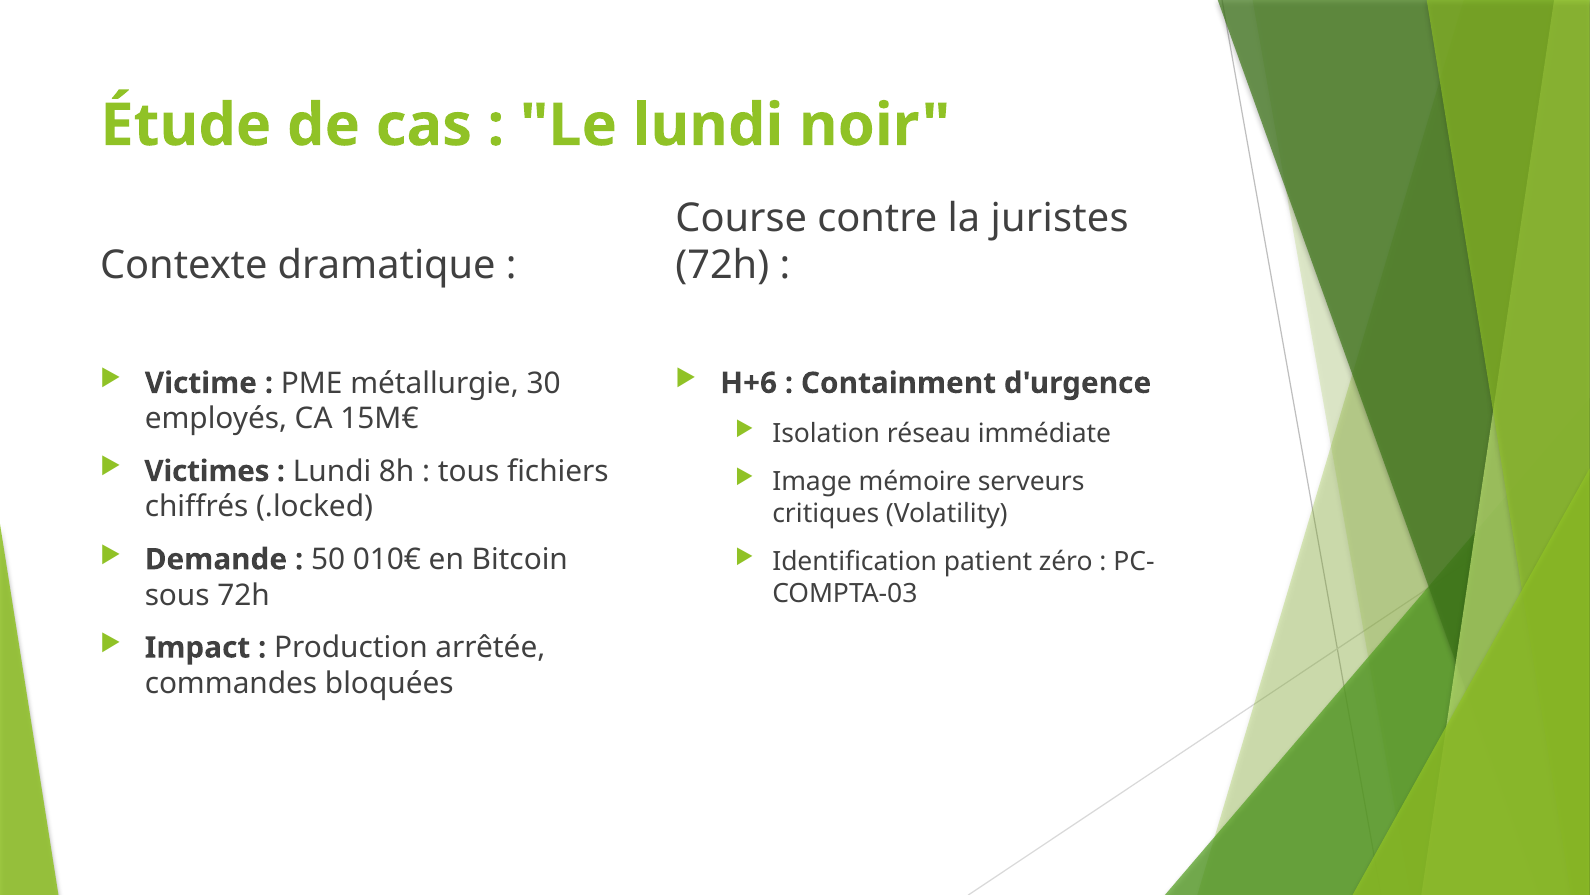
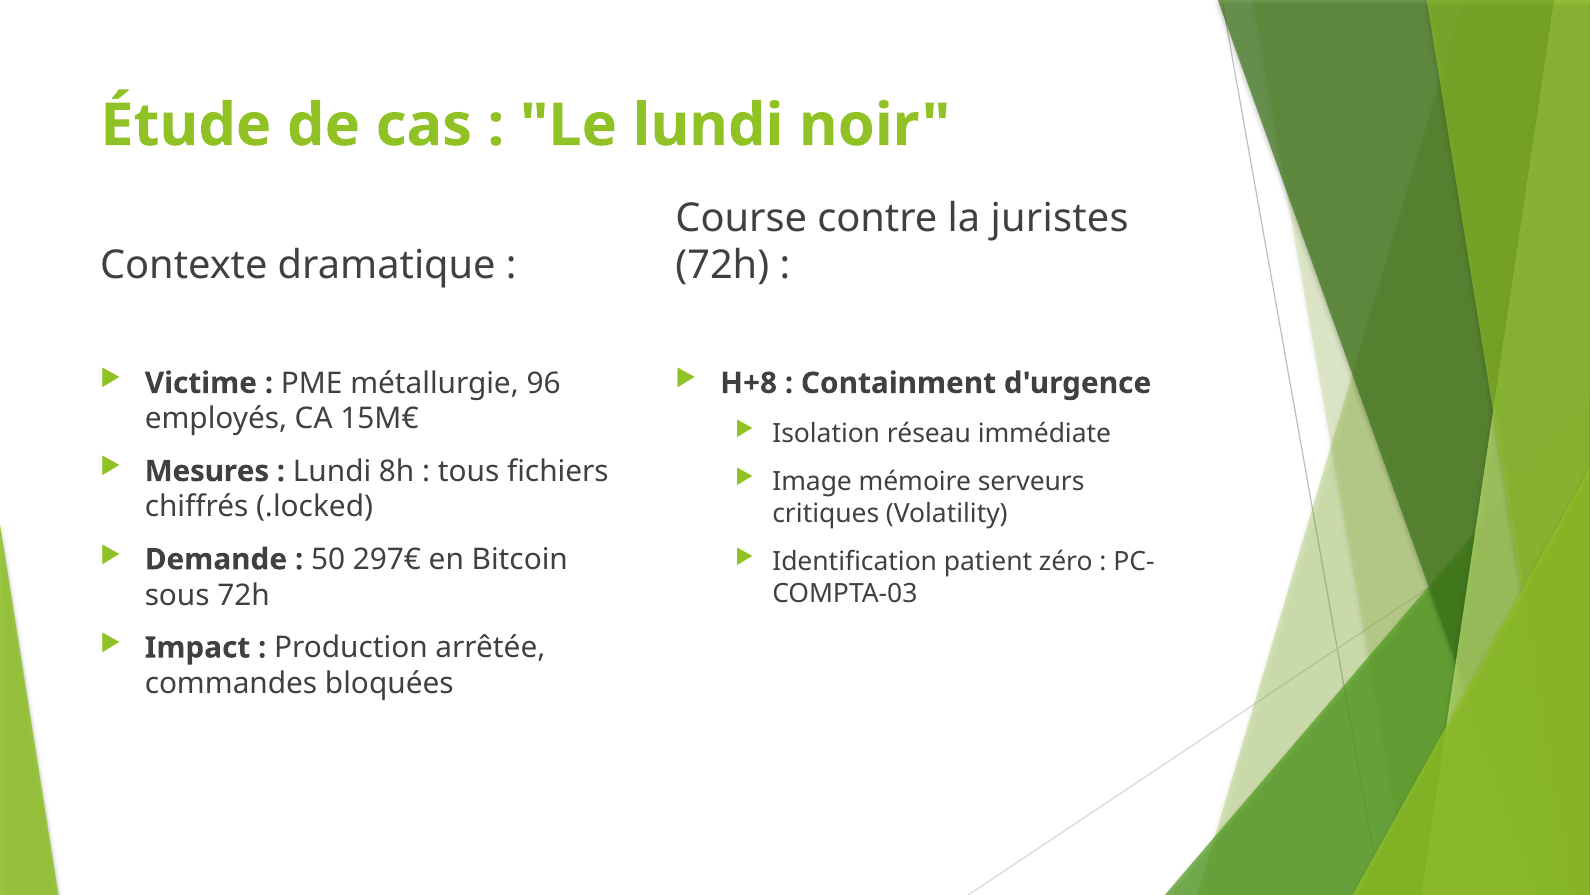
30: 30 -> 96 (544, 383)
H+6: H+6 -> H+8 (749, 383)
Victimes: Victimes -> Mesures (207, 471)
010€: 010€ -> 297€ (387, 559)
